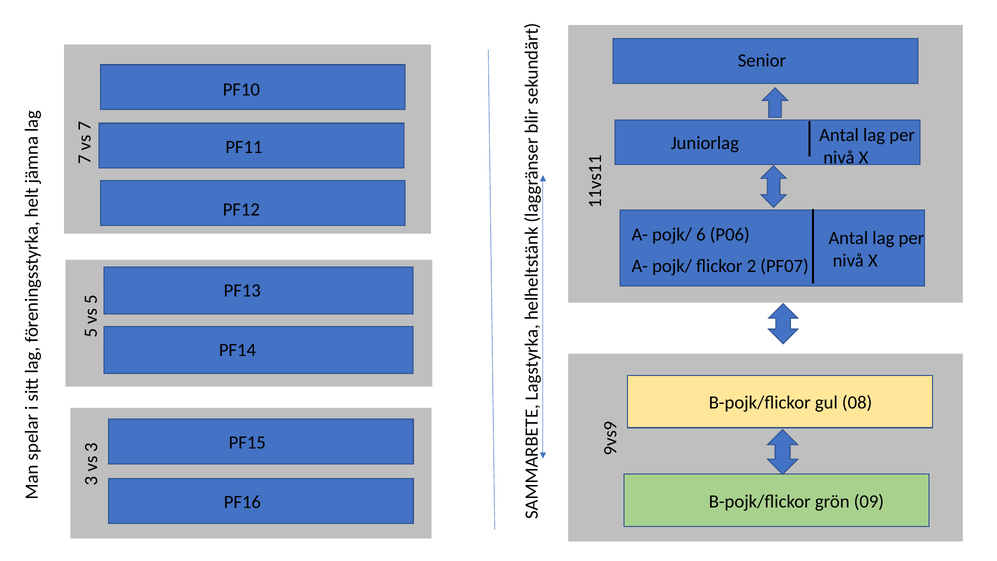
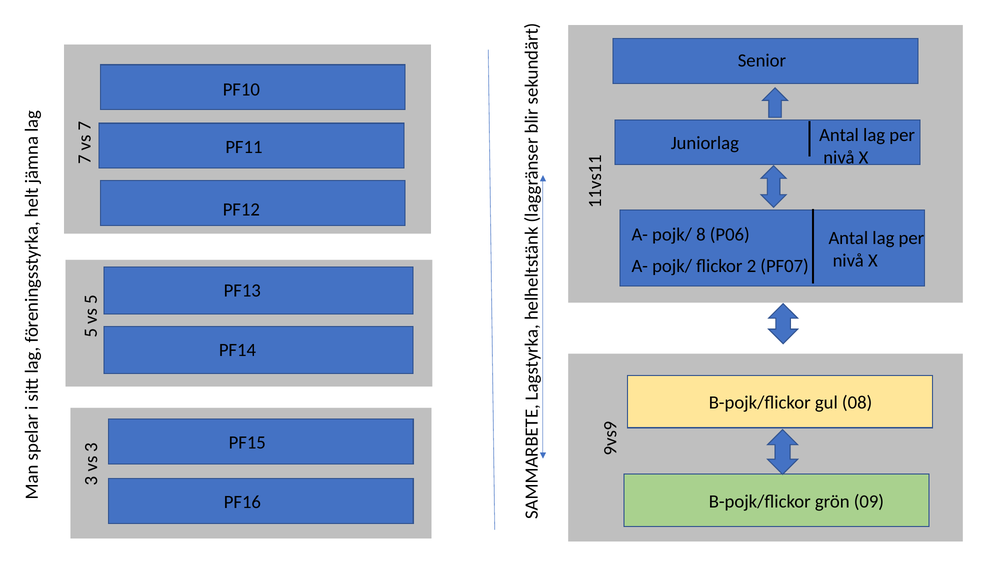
6: 6 -> 8 (701, 235)
